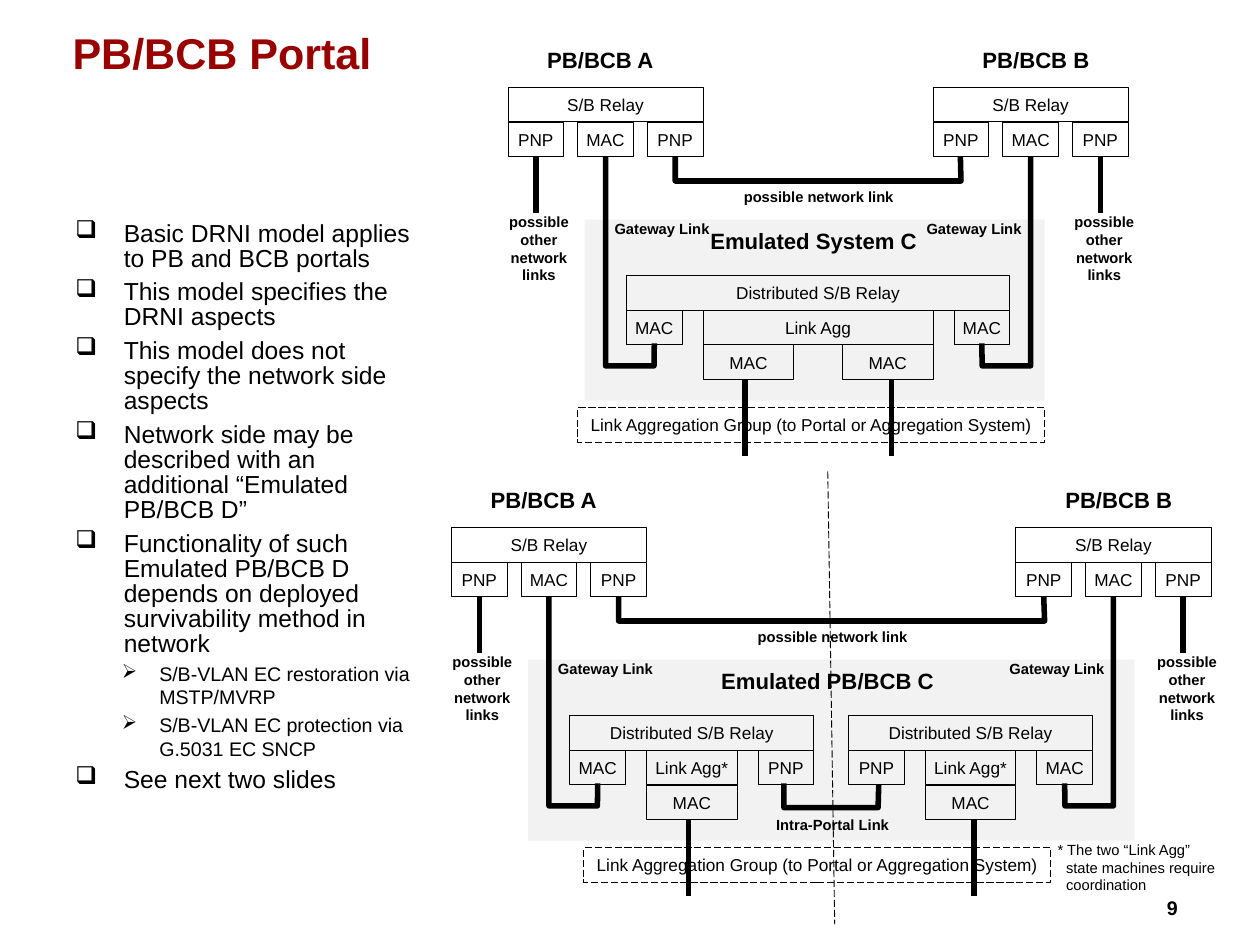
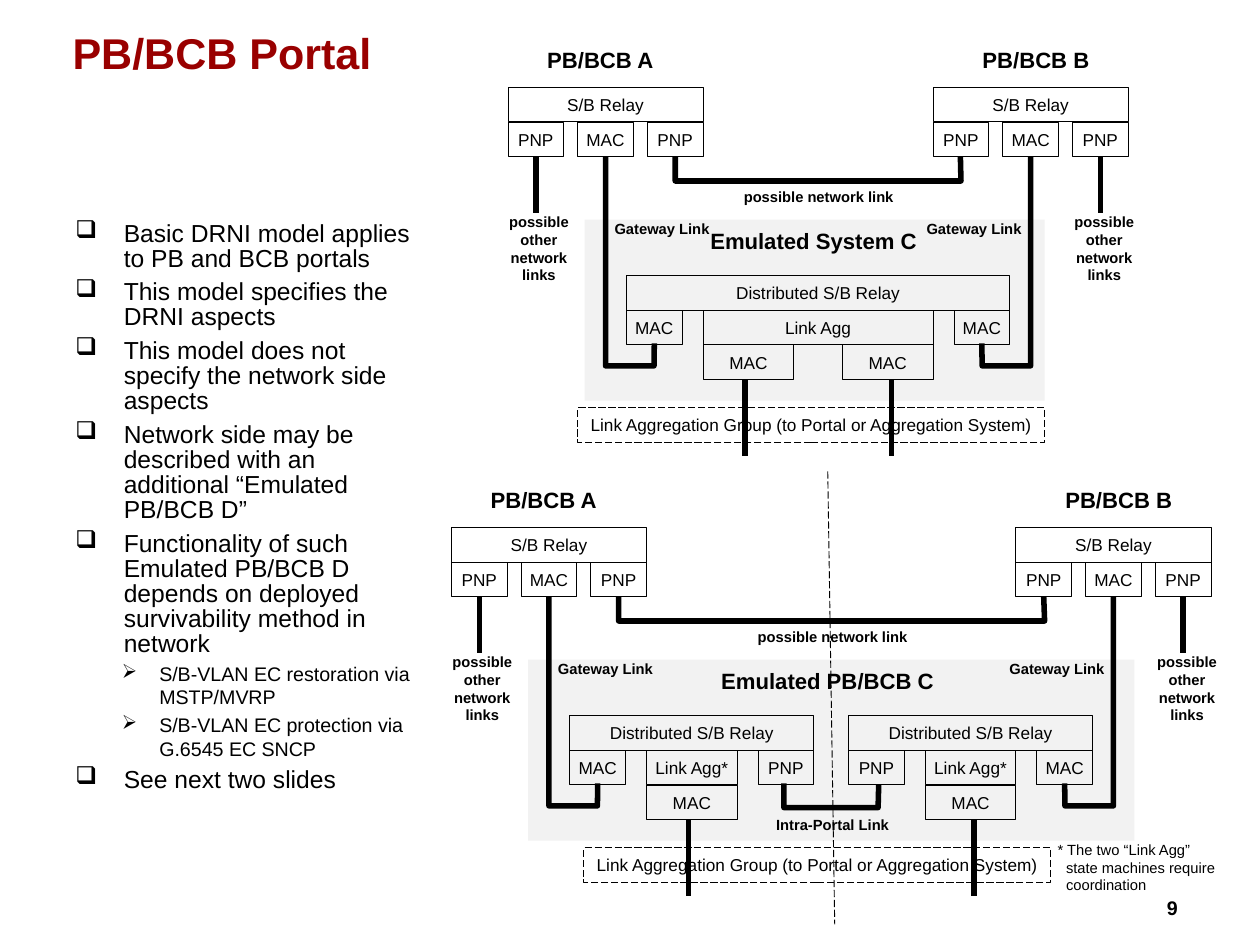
G.5031: G.5031 -> G.6545 (191, 750)
